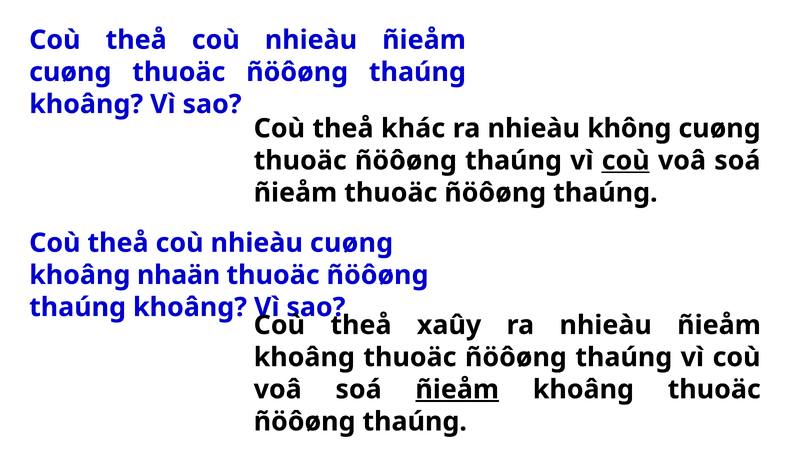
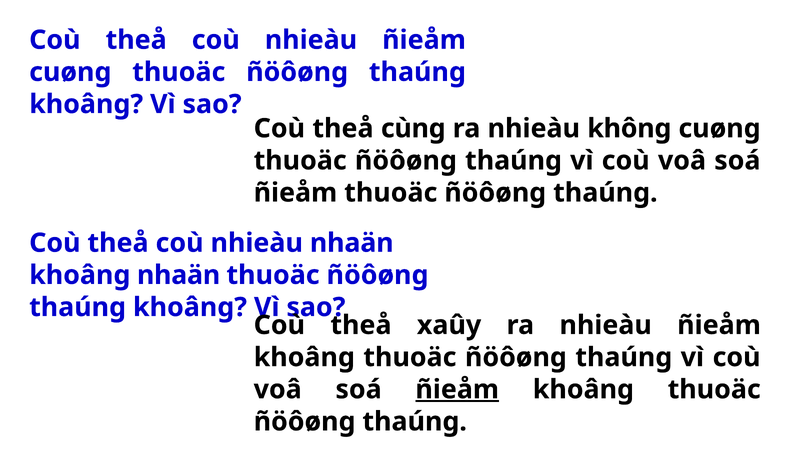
khác: khác -> cùng (413, 129)
coù underline: present -> none (626, 161)
nhieàu cuøng: cuøng -> nhaän (352, 243)
